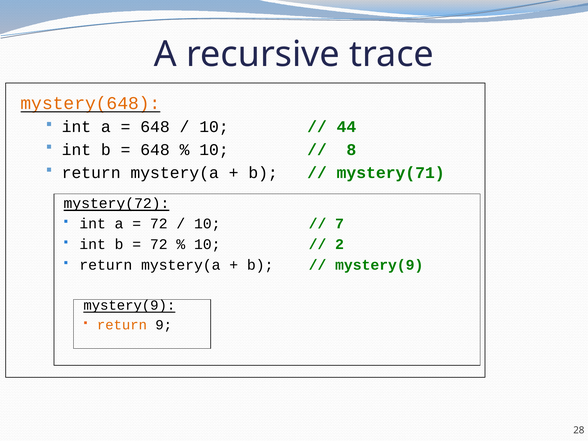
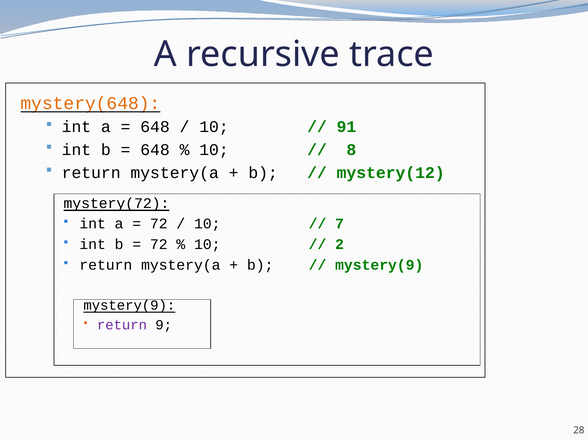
44: 44 -> 91 (346, 127)
mystery(71: mystery(71 -> mystery(12 (391, 173)
return colour: orange -> purple (122, 325)
